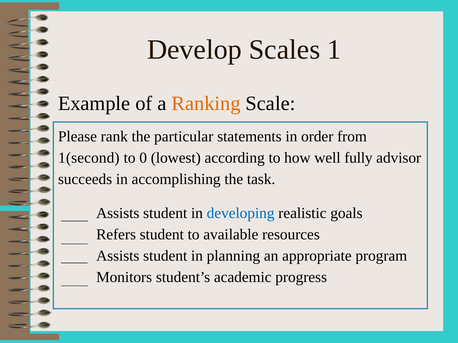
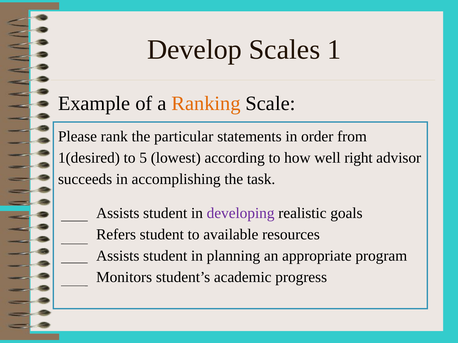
1(second: 1(second -> 1(desired (89, 158)
0: 0 -> 5 (143, 158)
fully: fully -> right (358, 158)
developing colour: blue -> purple (241, 213)
